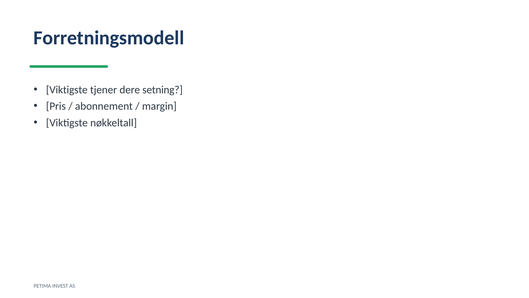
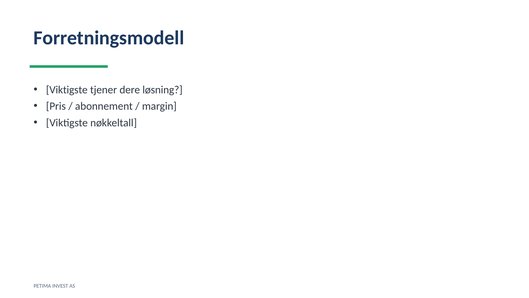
setning: setning -> løsning (163, 90)
